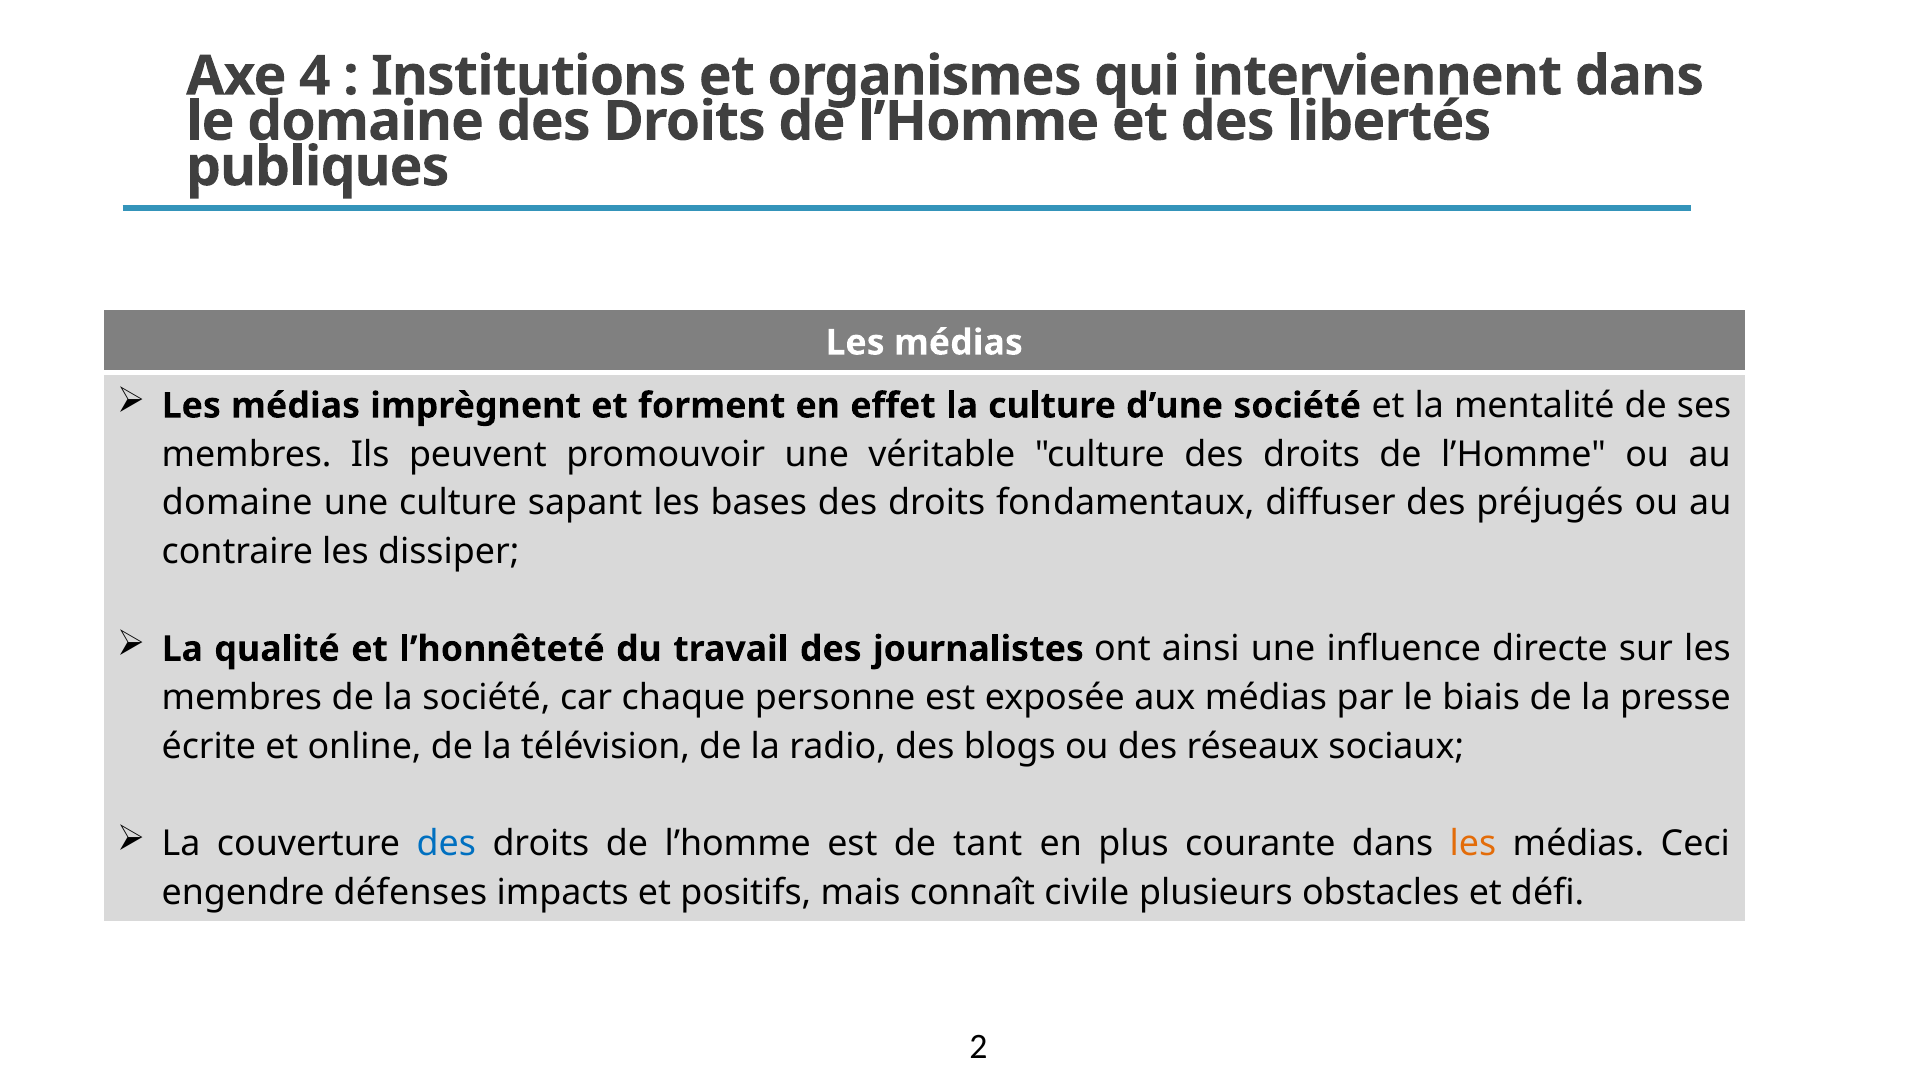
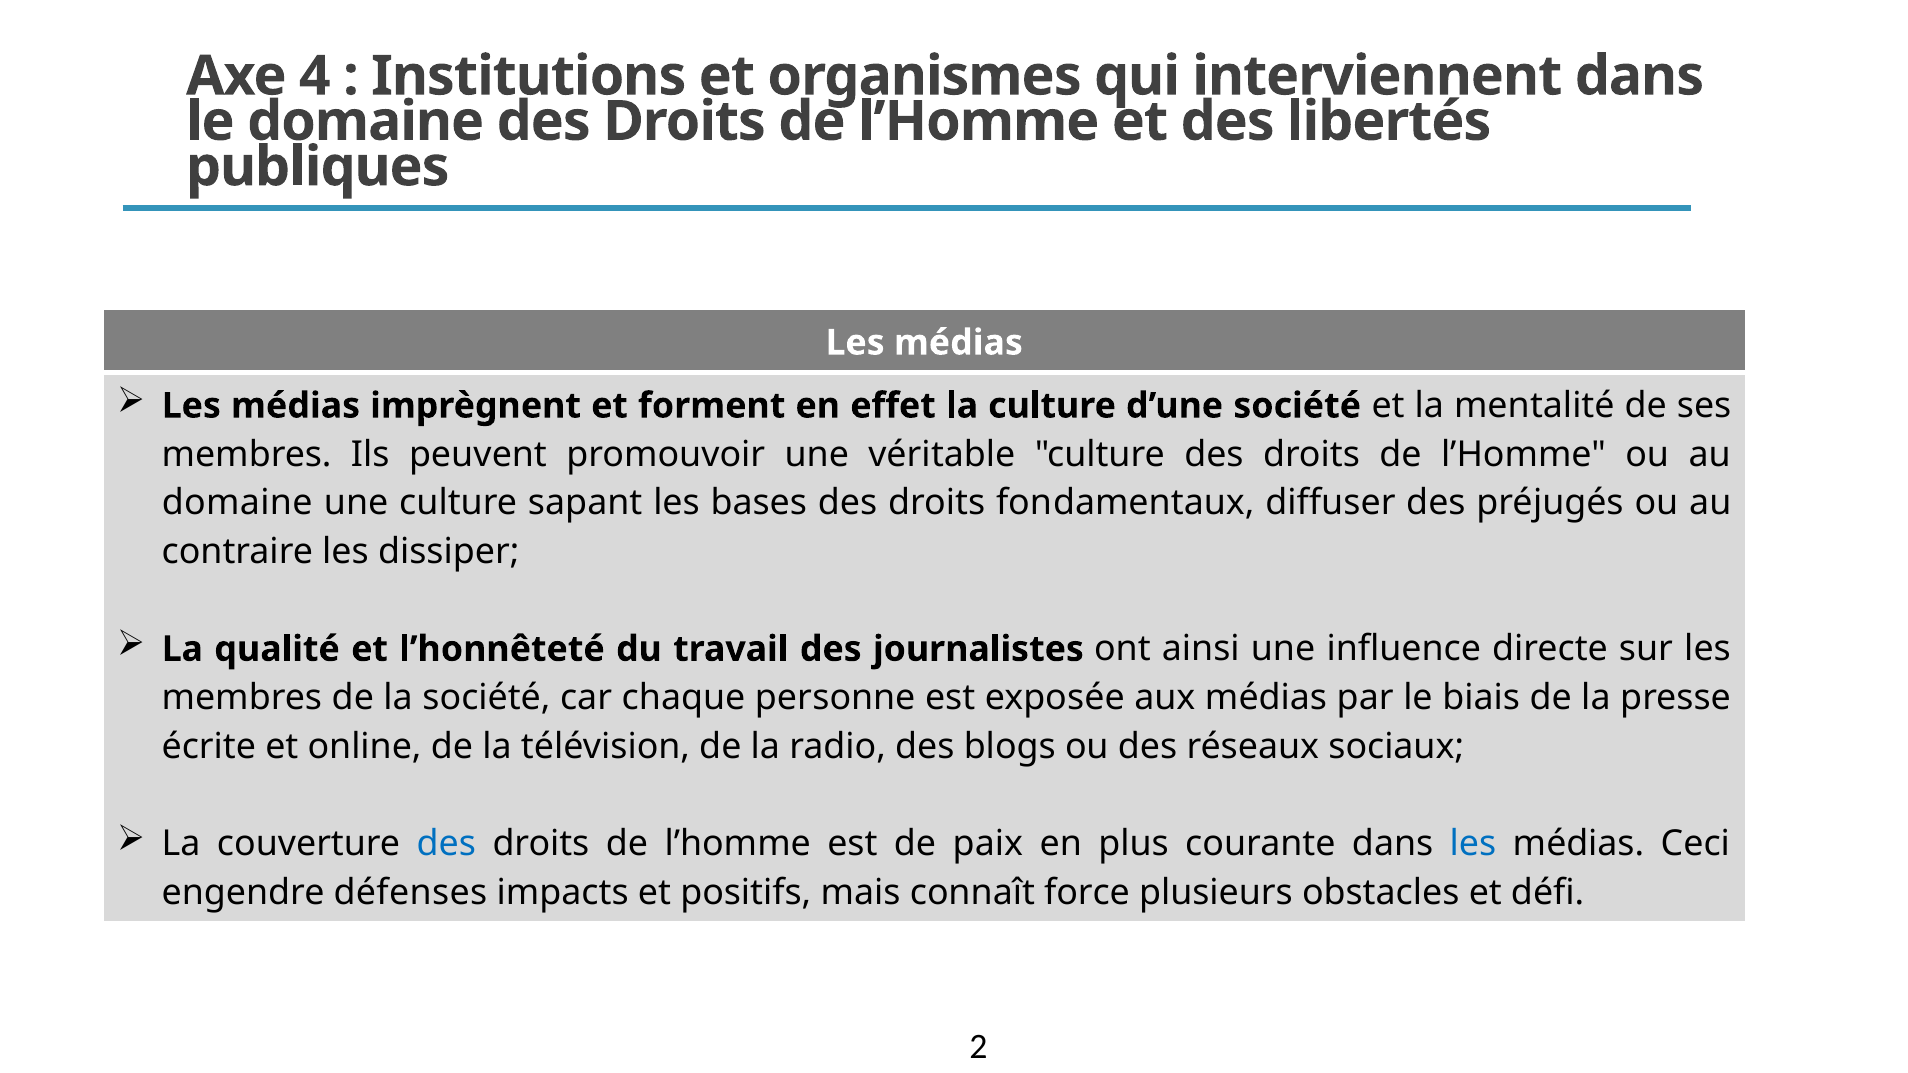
tant: tant -> paix (988, 844)
les colour: orange -> blue (1473, 844)
civile: civile -> force (1087, 893)
